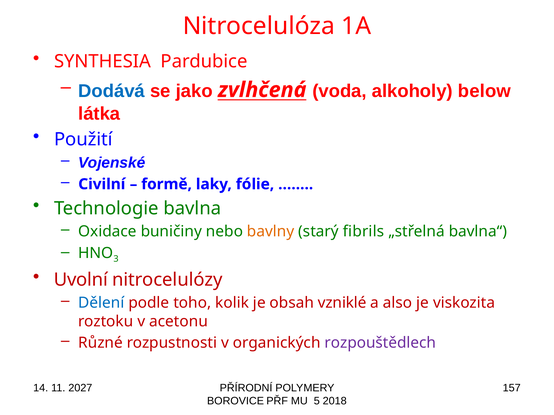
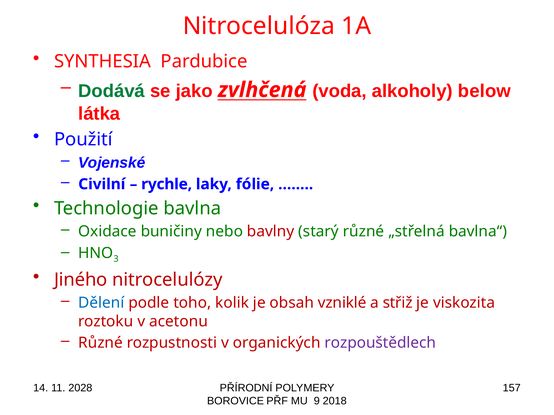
Dodává colour: blue -> green (112, 91)
formě: formě -> rychle (167, 184)
bavlny colour: orange -> red (271, 232)
starý fibrils: fibrils -> různé (364, 232)
Uvolní: Uvolní -> Jiného (81, 280)
also: also -> střiž (398, 303)
2027: 2027 -> 2028 (80, 388)
5: 5 -> 9 (317, 401)
